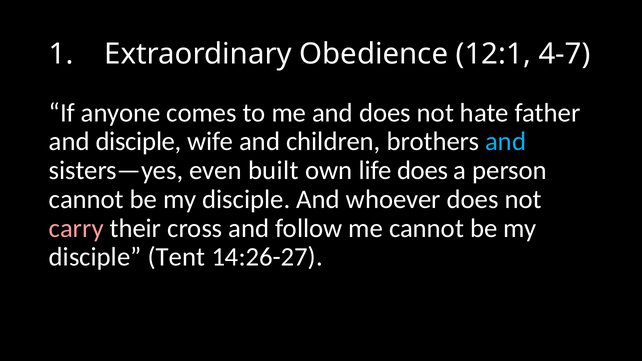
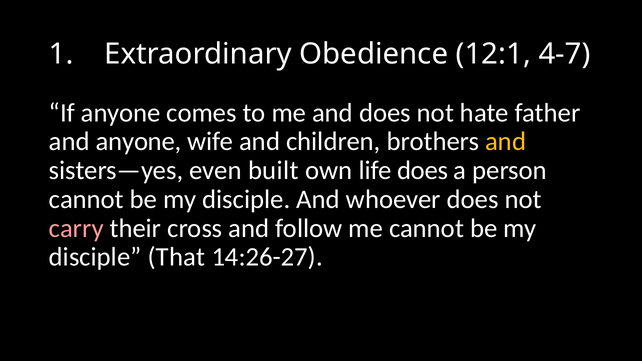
and disciple: disciple -> anyone (139, 142)
and colour: light blue -> yellow (506, 142)
Tent: Tent -> That (176, 257)
